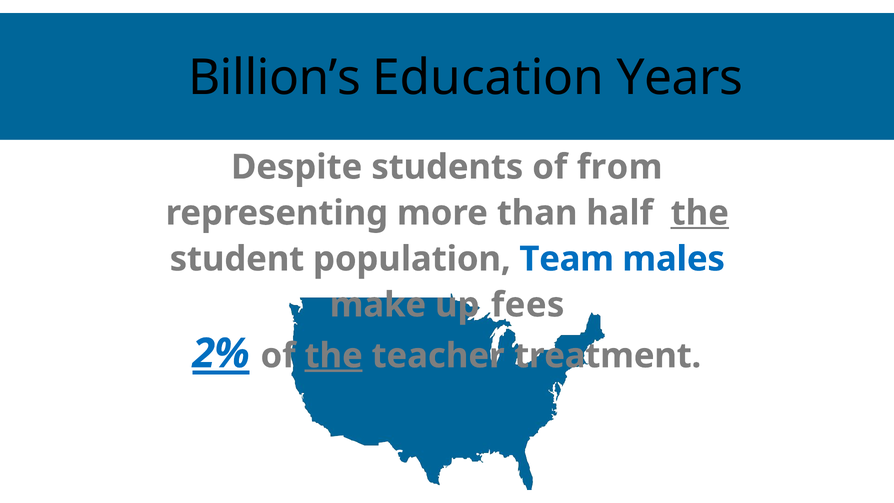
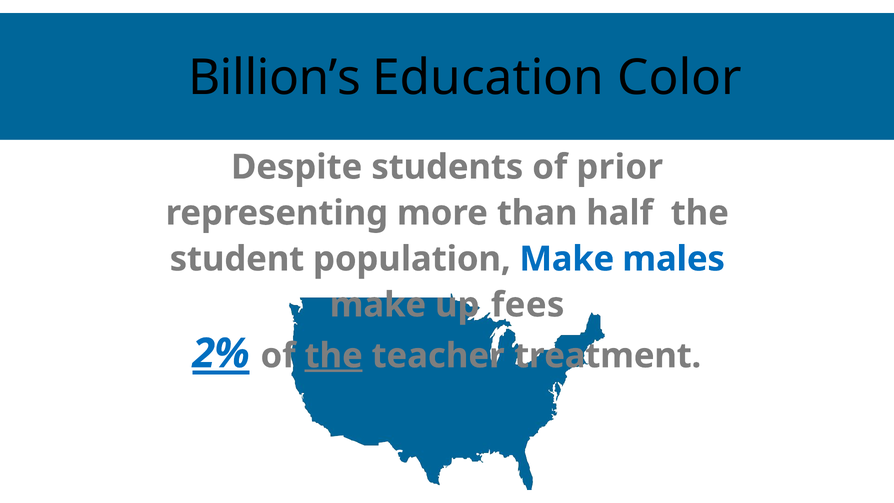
Years: Years -> Color (680, 78)
from: from -> prior (620, 167)
the underline: present -> none (700, 213)
population Team: Team -> Make (567, 259)
